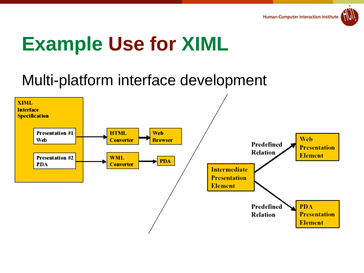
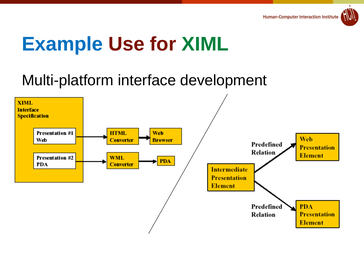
Example colour: green -> blue (62, 44)
